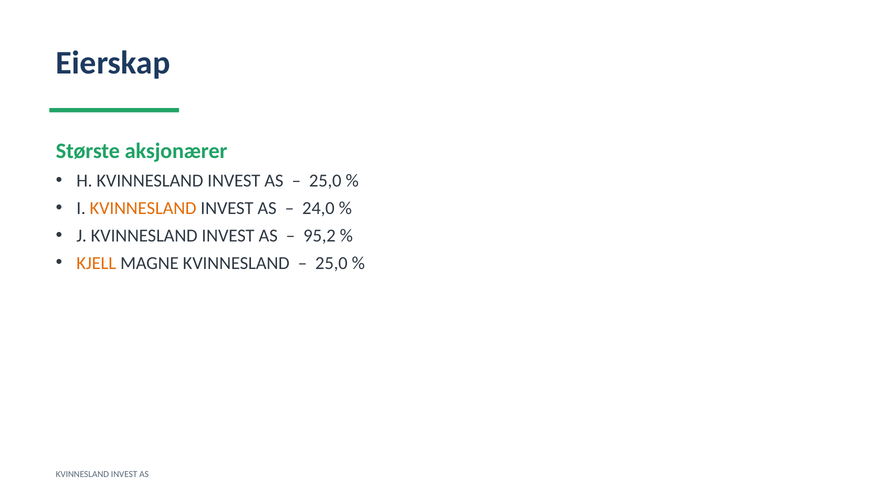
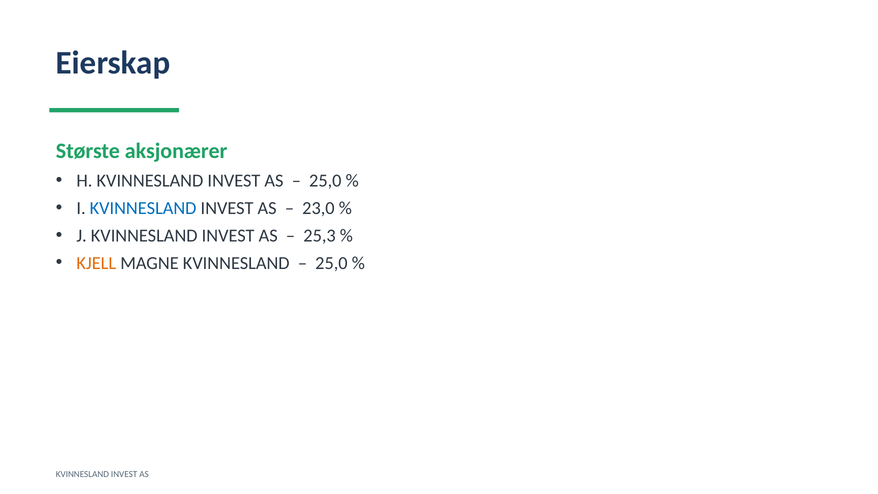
KVINNESLAND colour: orange -> blue (143, 208)
24,0: 24,0 -> 23,0 (318, 208)
95,2: 95,2 -> 25,3 (320, 235)
